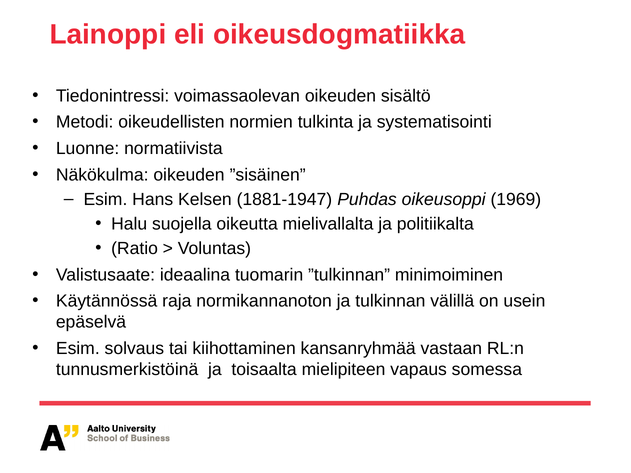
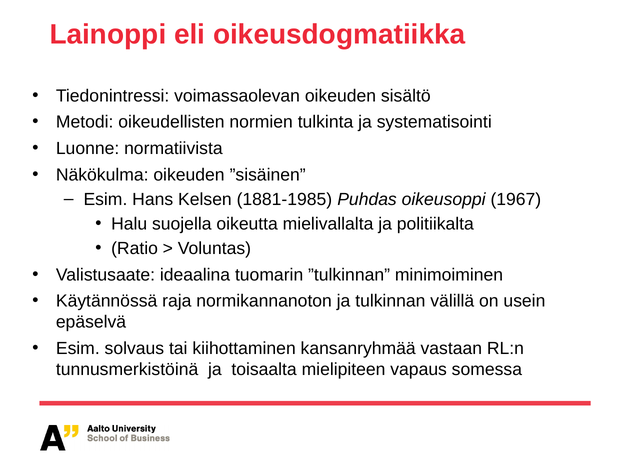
1881-1947: 1881-1947 -> 1881-1985 (284, 199)
1969: 1969 -> 1967 (516, 199)
